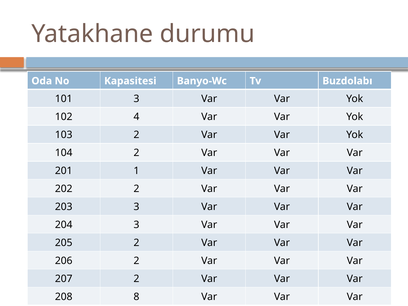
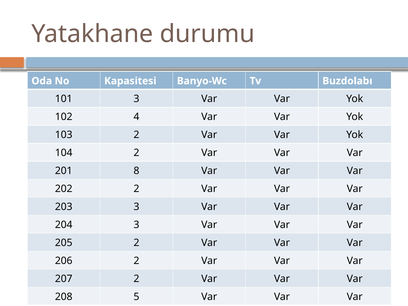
1: 1 -> 8 (136, 171)
8: 8 -> 5 (136, 297)
